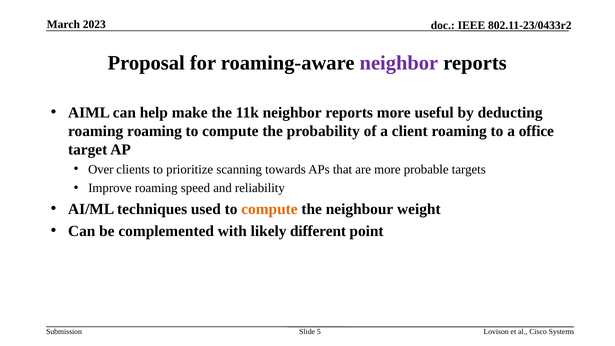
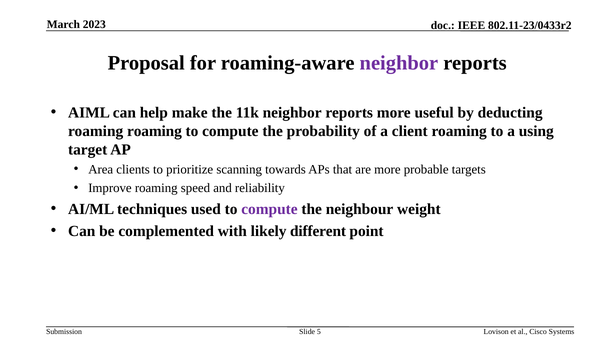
office: office -> using (536, 131)
Over: Over -> Area (101, 169)
compute colour: orange -> purple (269, 209)
